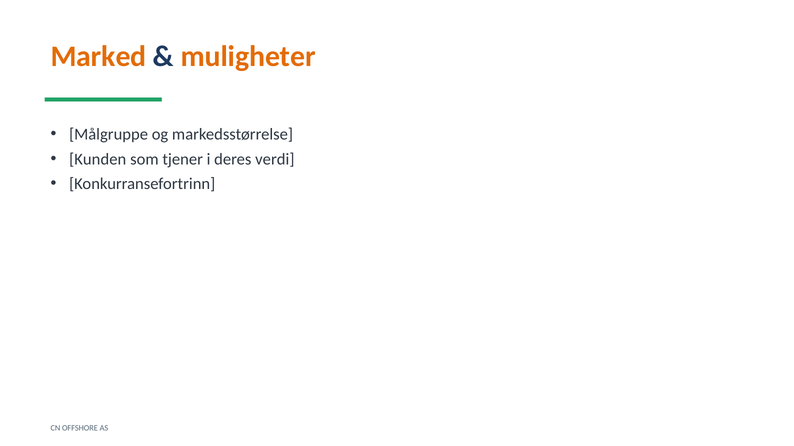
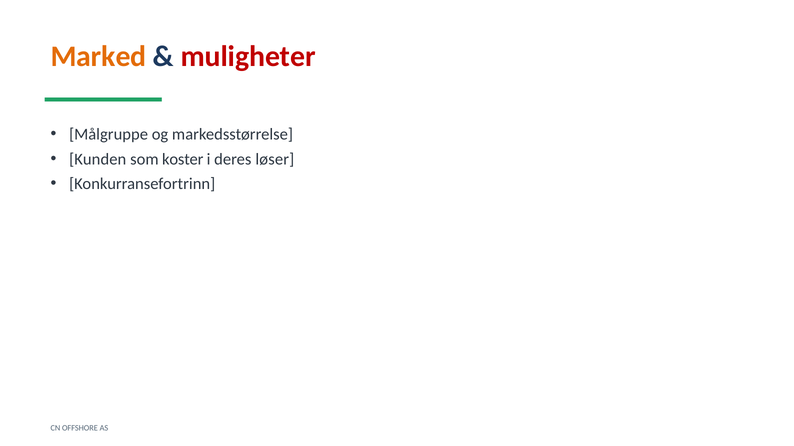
muligheter colour: orange -> red (248, 57)
tjener: tjener -> koster (183, 159)
verdi: verdi -> løser (275, 159)
